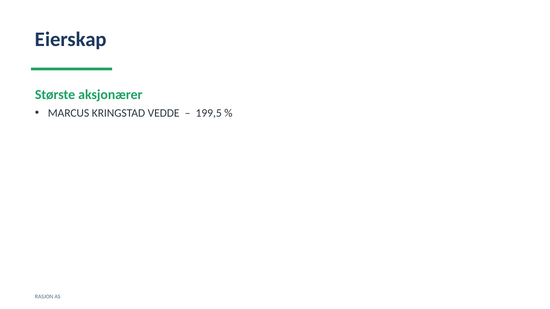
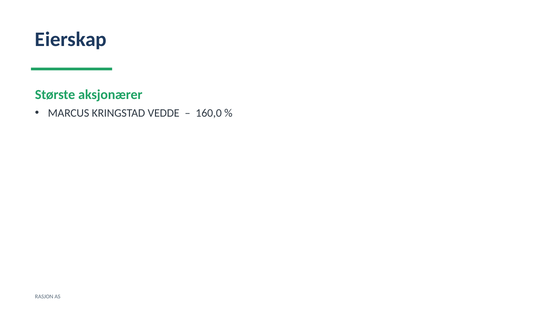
199,5: 199,5 -> 160,0 (209, 113)
